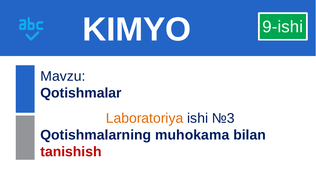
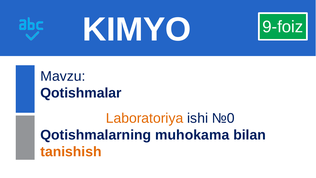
9-ishi: 9-ishi -> 9-foiz (283, 27)
№3: №3 -> №0 (223, 118)
tanishish colour: red -> orange (71, 152)
